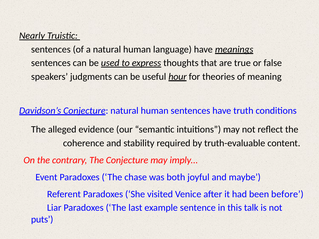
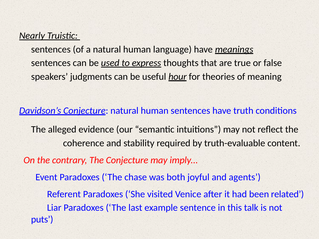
maybe: maybe -> agents (245, 177)
before: before -> related (287, 194)
